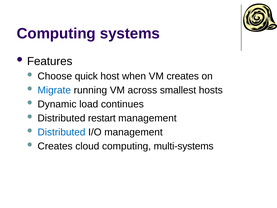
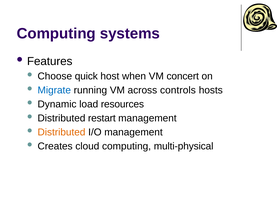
VM creates: creates -> concert (183, 76)
smallest: smallest -> controls (178, 90)
continues: continues -> resources (122, 104)
Distributed colour: blue -> orange (61, 132)
multi-systems: multi-systems -> multi-physical (184, 146)
